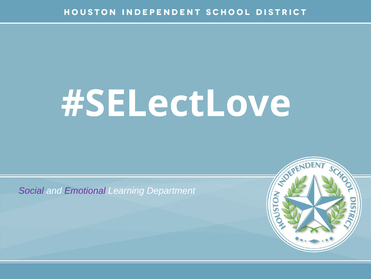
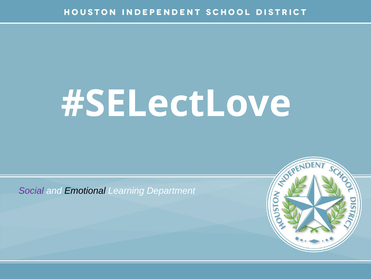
Emotional colour: purple -> black (85, 190)
